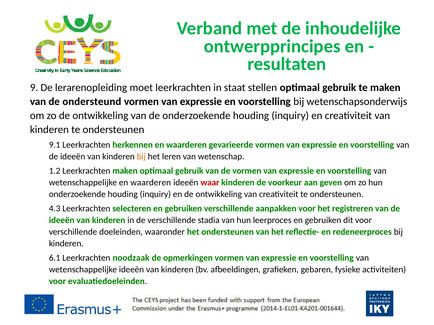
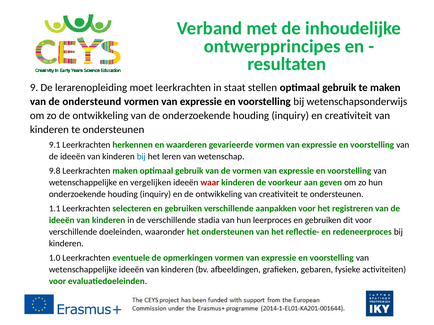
bij colour: orange -> blue (141, 157)
1.2: 1.2 -> 9.8 (55, 171)
wetenschappelijke en waarderen: waarderen -> vergelijken (151, 183)
4.3: 4.3 -> 1.1 (55, 209)
6.1: 6.1 -> 1.0 (55, 258)
noodzaak: noodzaak -> eventuele (131, 258)
